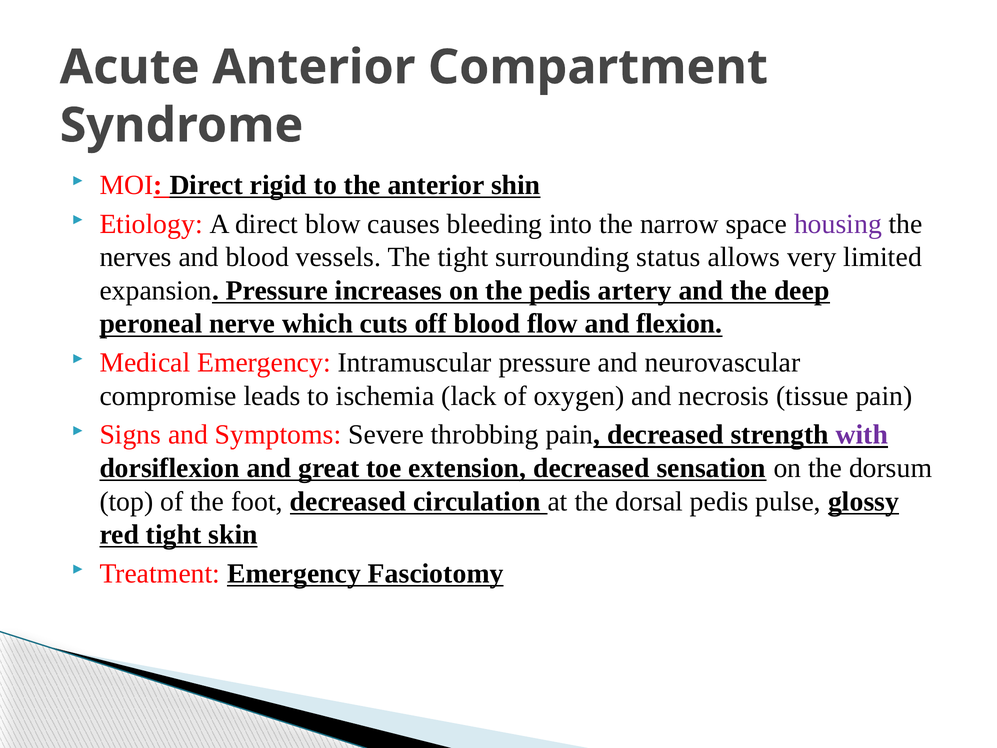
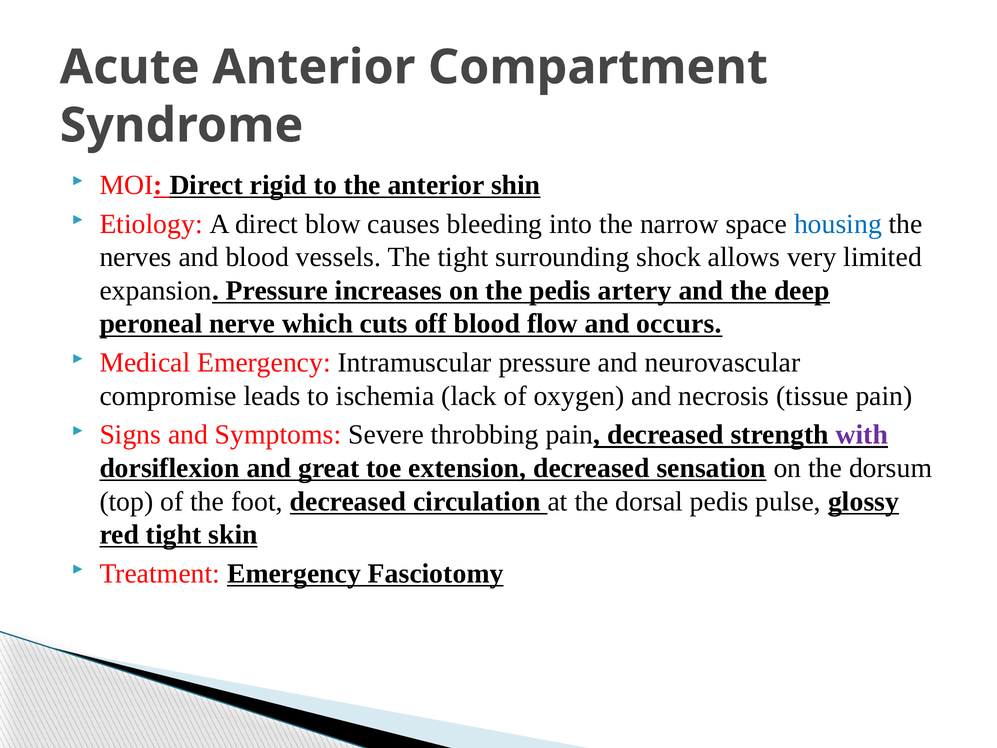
housing colour: purple -> blue (838, 224)
status: status -> shock (669, 257)
flexion: flexion -> occurs (679, 324)
